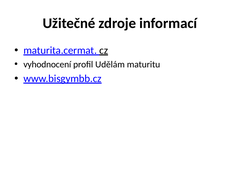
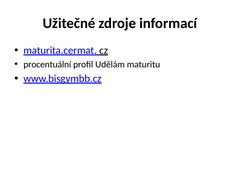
vyhodnocení: vyhodnocení -> procentuální (47, 64)
